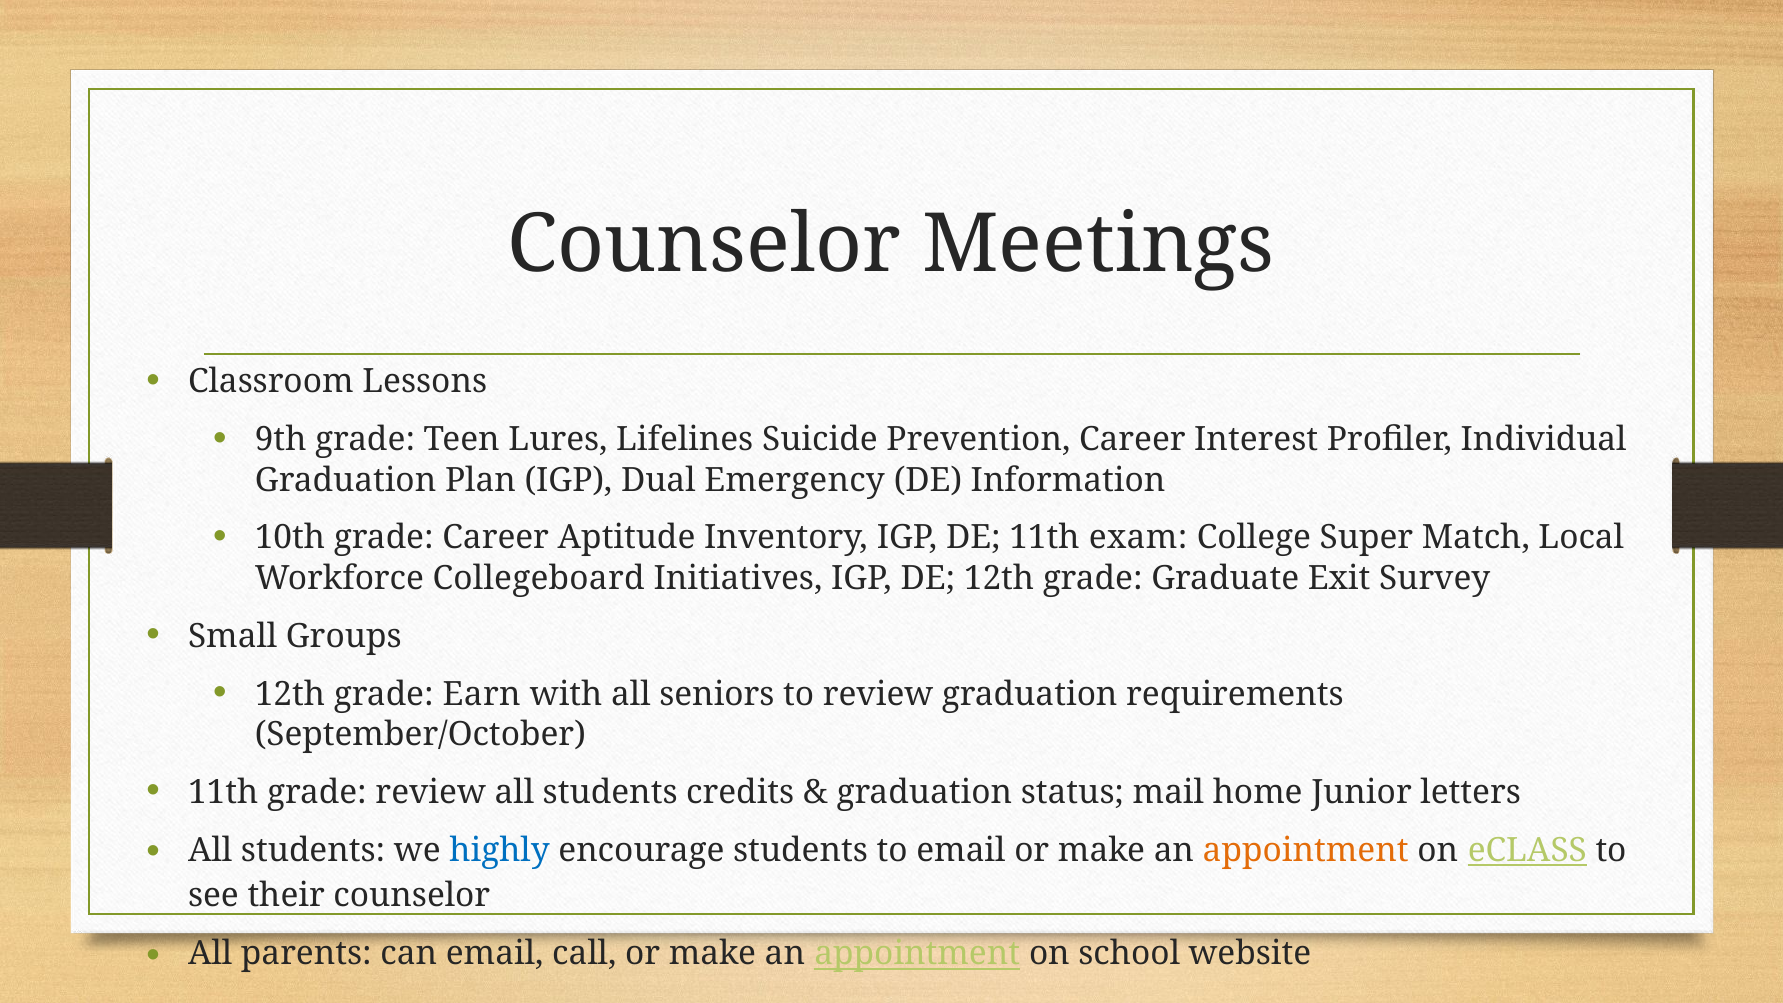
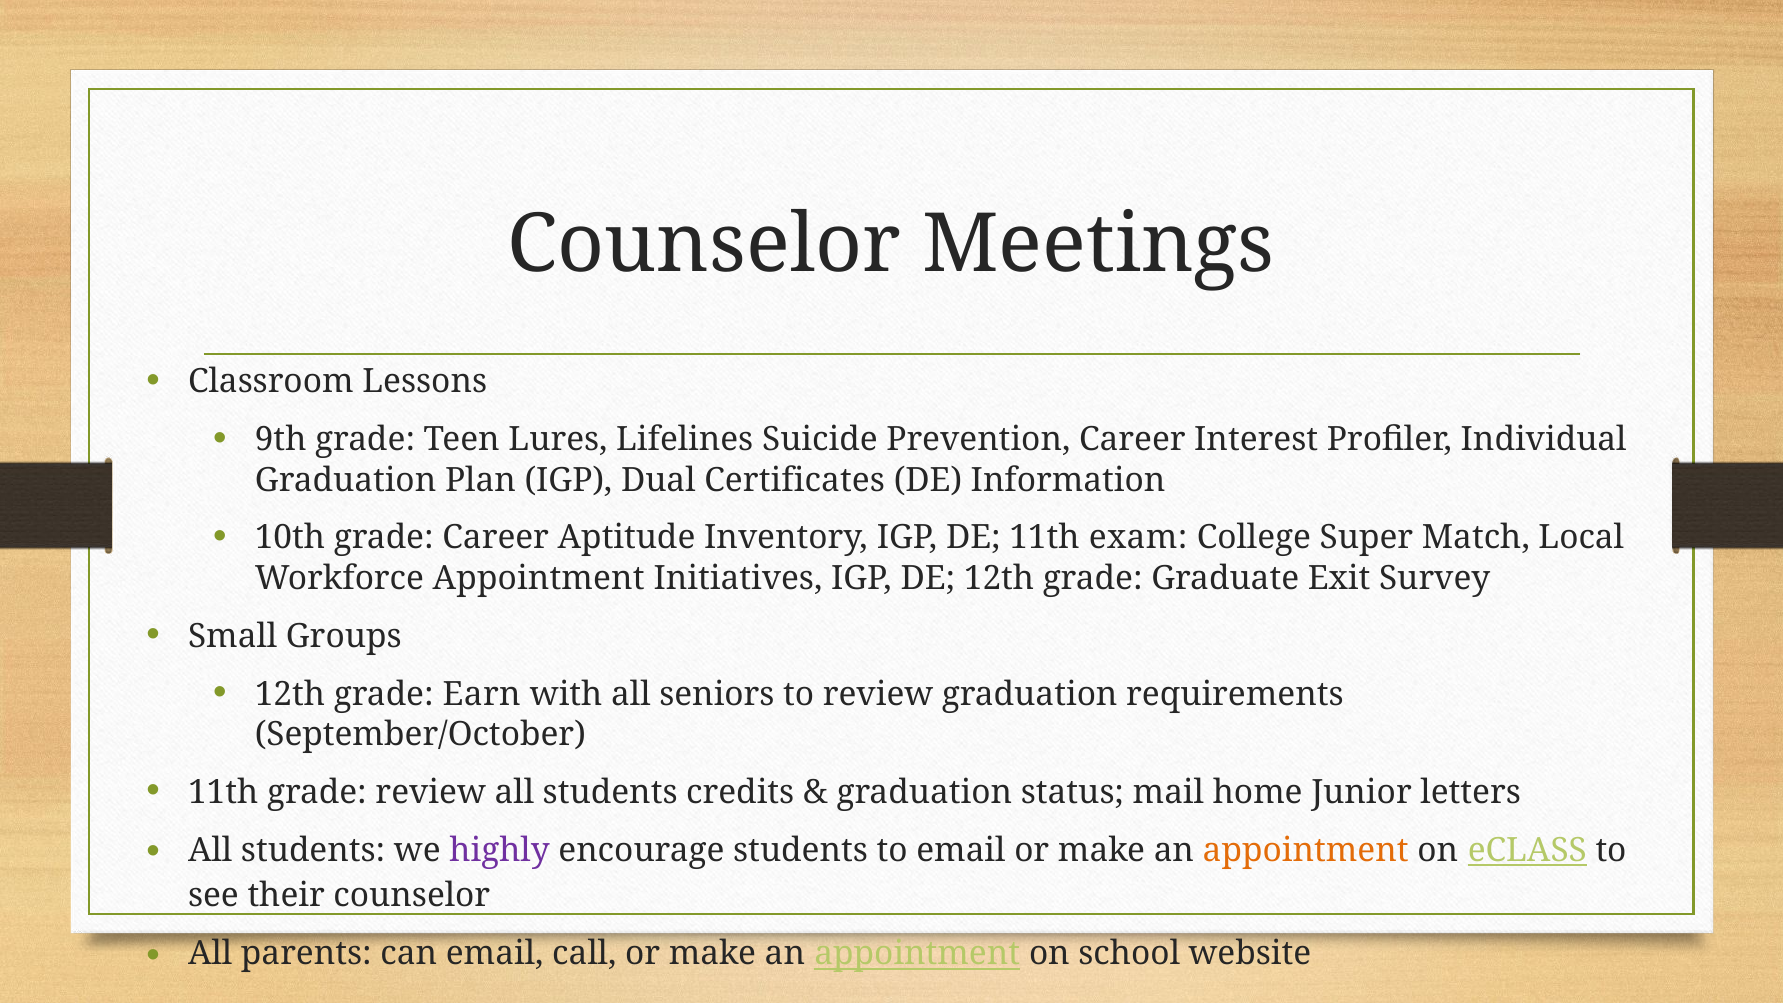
Emergency: Emergency -> Certificates (795, 480)
Workforce Collegeboard: Collegeboard -> Appointment (539, 578)
highly colour: blue -> purple (500, 850)
